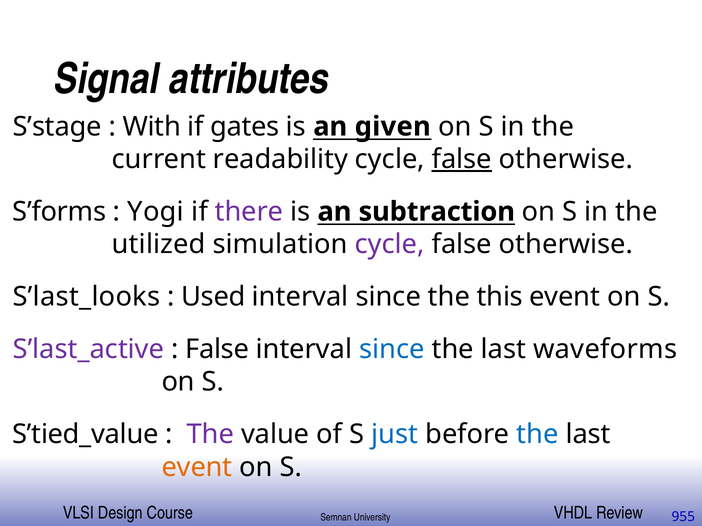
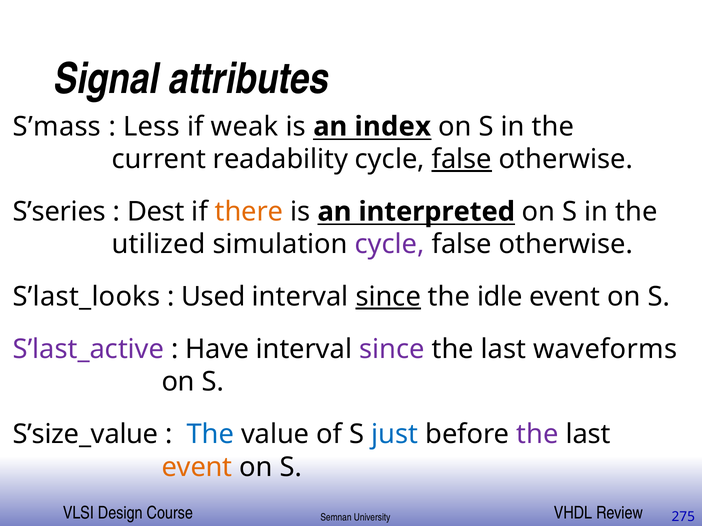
S’stage: S’stage -> S’mass (57, 127)
With: With -> Less (151, 127)
gates: gates -> weak (245, 127)
given: given -> index (393, 127)
S’forms: S’forms -> S’series (59, 212)
Yogi: Yogi -> Dest (156, 212)
there colour: purple -> orange (249, 212)
subtraction: subtraction -> interpreted (437, 212)
since underline: none -> present (388, 297)
this: this -> idle (500, 297)
False: False -> Have (217, 350)
since colour: blue -> purple (392, 350)
S’tied_value: S’tied_value -> S’size_value (85, 435)
The colour: purple -> blue (210, 435)
the colour: blue -> purple (537, 435)
955: 955 -> 275 (683, 517)
